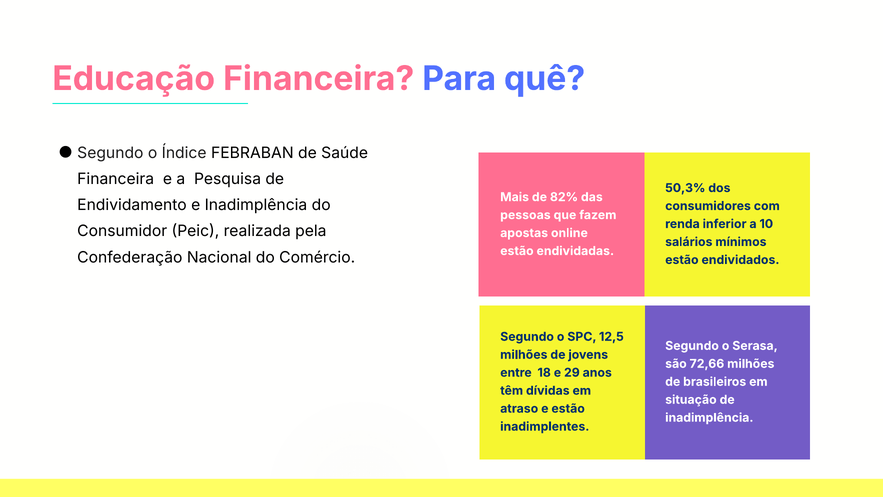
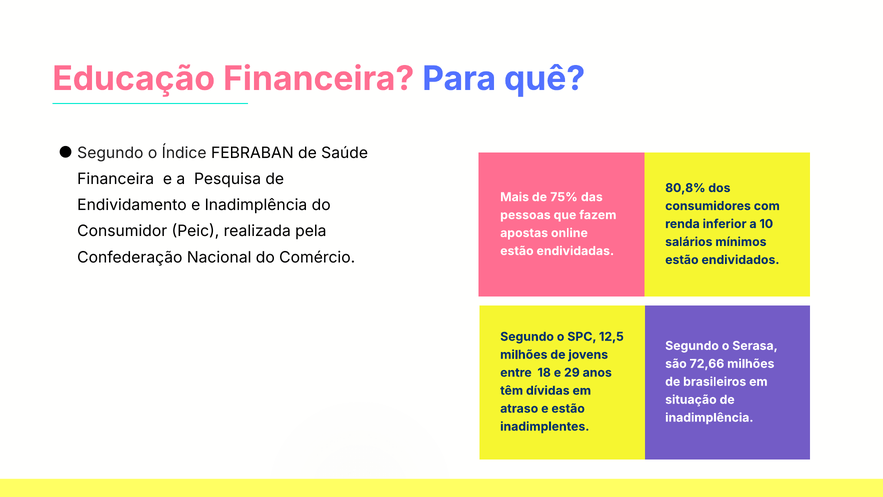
50,3%: 50,3% -> 80,8% (685, 188)
82%: 82% -> 75% (564, 197)
